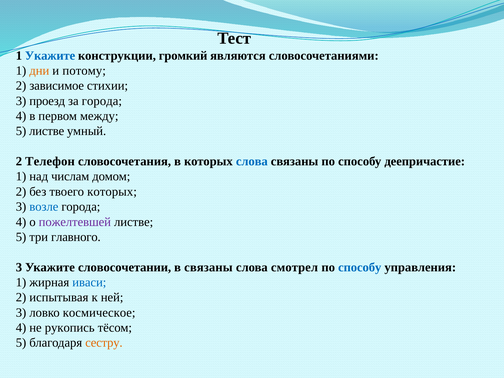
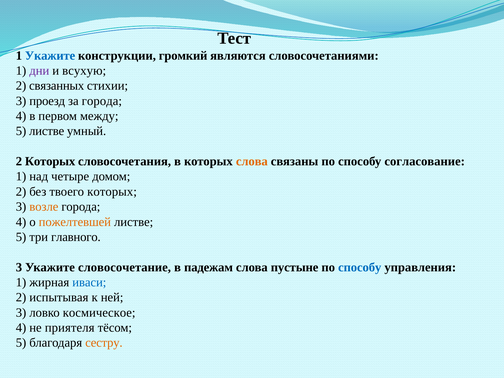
дни colour: orange -> purple (39, 71)
потому: потому -> всухую (84, 71)
зависимое: зависимое -> связанных (57, 86)
2 Телефон: Телефон -> Которых (50, 161)
слова colour: blue -> orange (252, 161)
деепричастие: деепричастие -> согласование (425, 161)
числам: числам -> четыре (70, 176)
возле colour: blue -> orange (44, 207)
пожелтевшей colour: purple -> orange (75, 222)
словосочетании: словосочетании -> словосочетание (125, 267)
в связаны: связаны -> падежам (209, 267)
смотрел: смотрел -> пустыне (295, 267)
рукопись: рукопись -> приятеля (70, 328)
